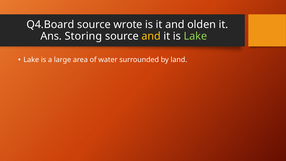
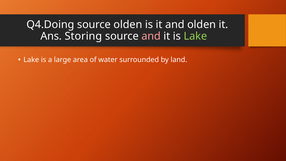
Q4.Board: Q4.Board -> Q4.Doing (50, 24)
source wrote: wrote -> olden (128, 24)
and colour: yellow -> pink (151, 36)
